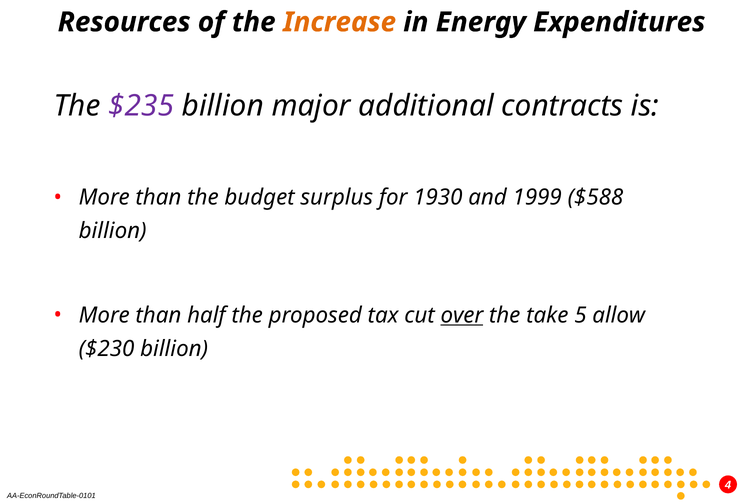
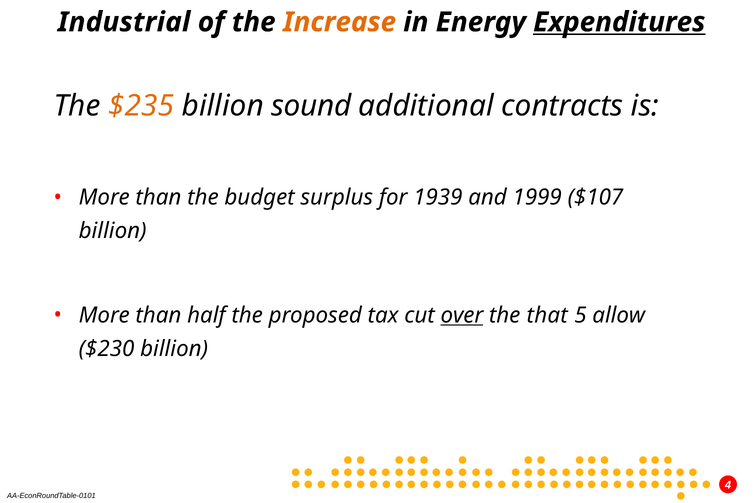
Resources: Resources -> Industrial (124, 22)
Expenditures underline: none -> present (619, 22)
$235 colour: purple -> orange (141, 106)
major: major -> sound (311, 106)
1930: 1930 -> 1939 (438, 197)
$588: $588 -> $107 (595, 197)
take: take -> that (547, 315)
